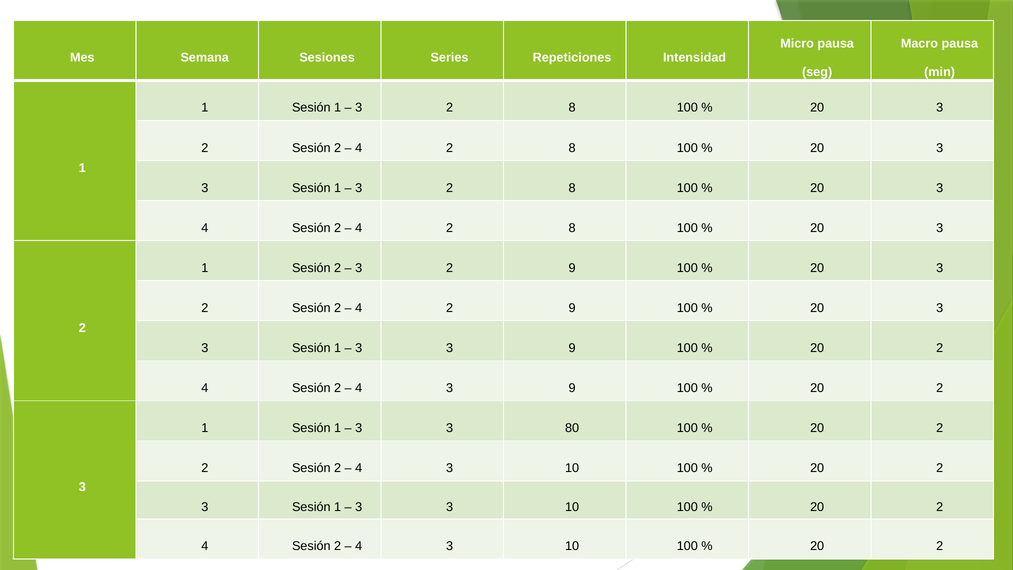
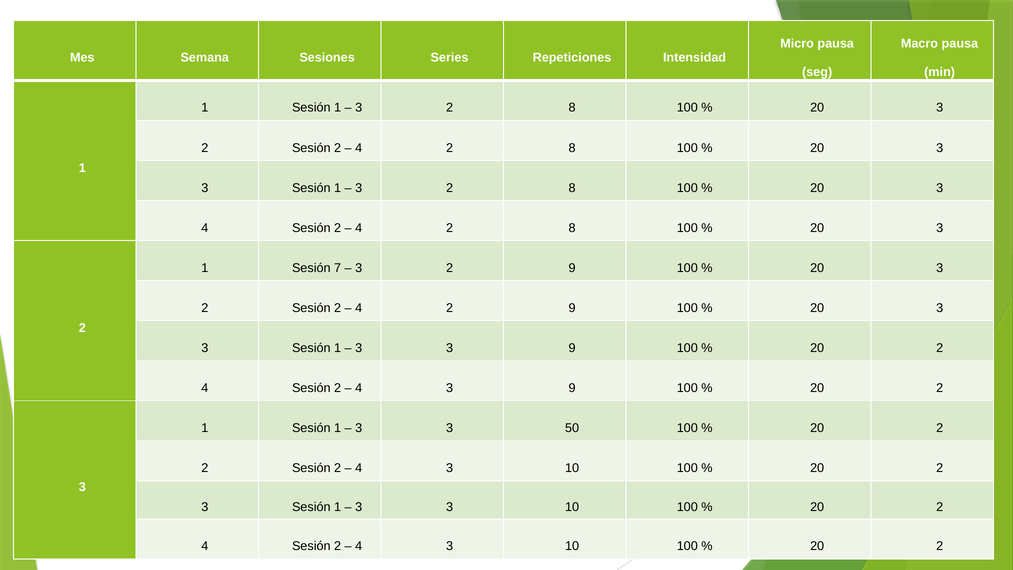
1 Sesión 2: 2 -> 7 (338, 268)
80: 80 -> 50 (572, 428)
